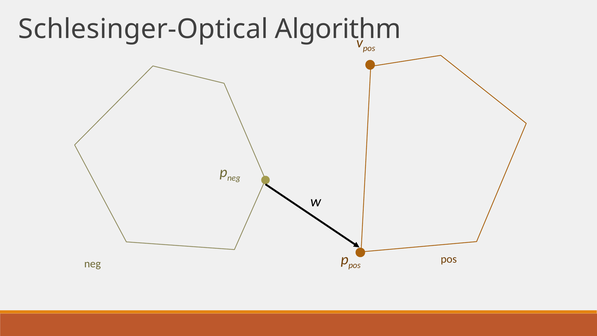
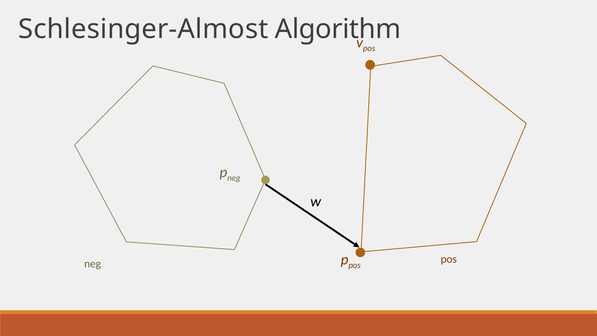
Schlesinger-Optical: Schlesinger-Optical -> Schlesinger-Almost (143, 29)
